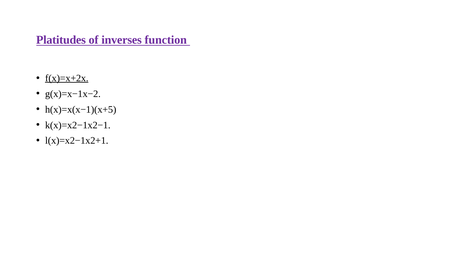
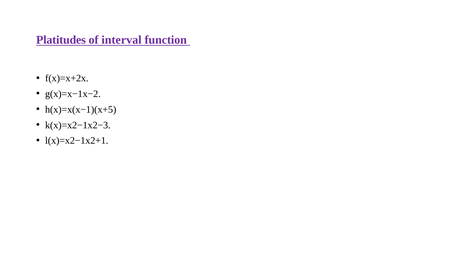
inverses: inverses -> interval (122, 40)
f(x)=x+2x underline: present -> none (67, 78)
k(x)=x2−1x2−1: k(x)=x2−1x2−1 -> k(x)=x2−1x2−3 (78, 125)
